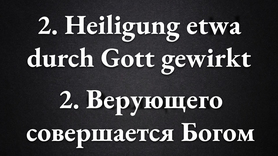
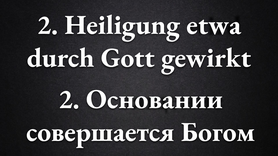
Верующего: Верующего -> Основании (154, 99)
